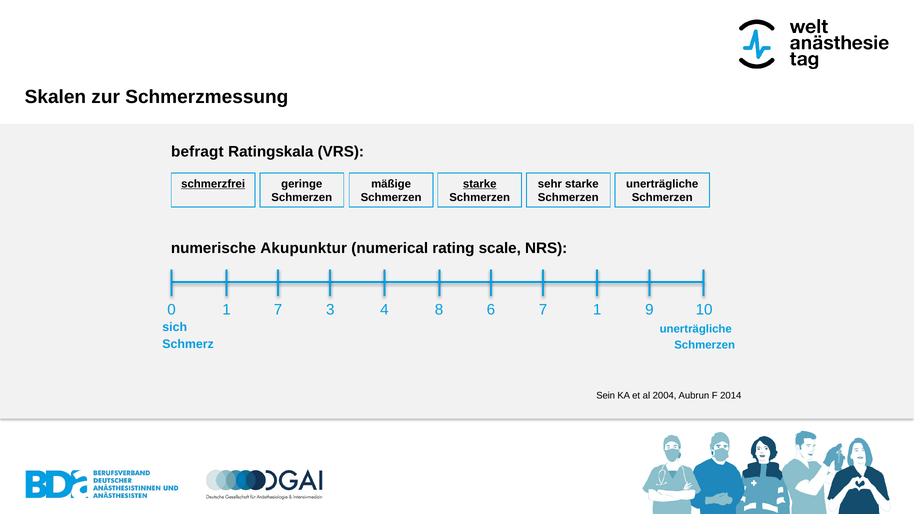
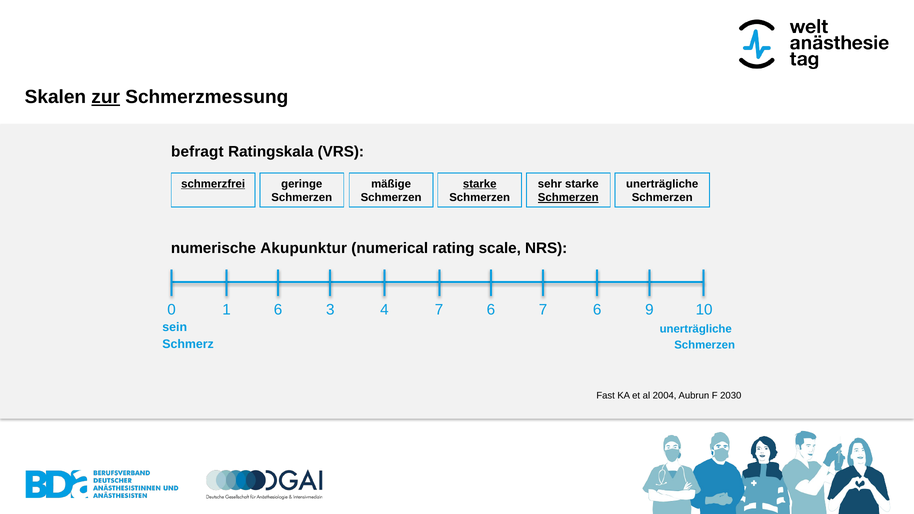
zur underline: none -> present (106, 97)
Schmerzen underline: none -> present (568, 198)
1 7: 7 -> 6 (278, 310)
4 8: 8 -> 7 (439, 310)
6 7 1: 1 -> 6 (597, 310)
sich: sich -> sein (175, 327)
Sein: Sein -> Fast (606, 396)
2014: 2014 -> 2030 (731, 396)
